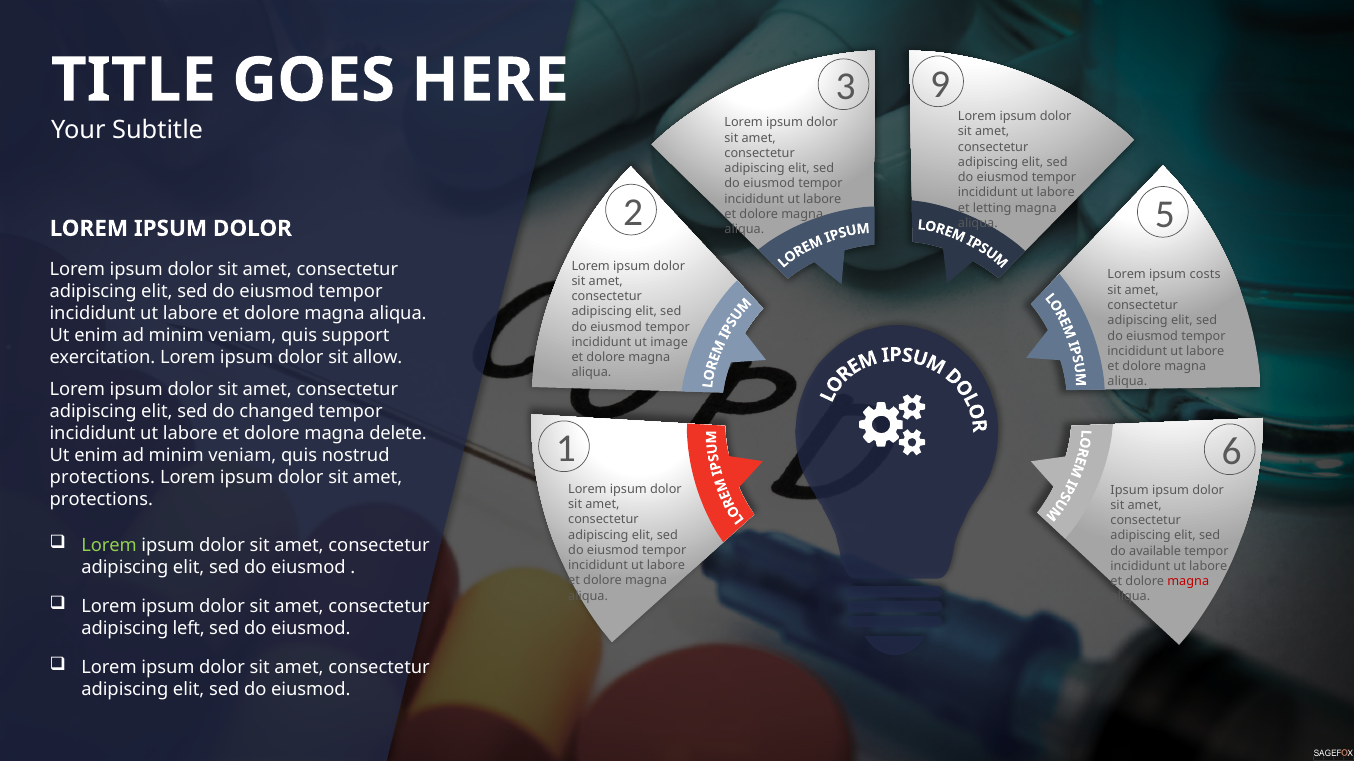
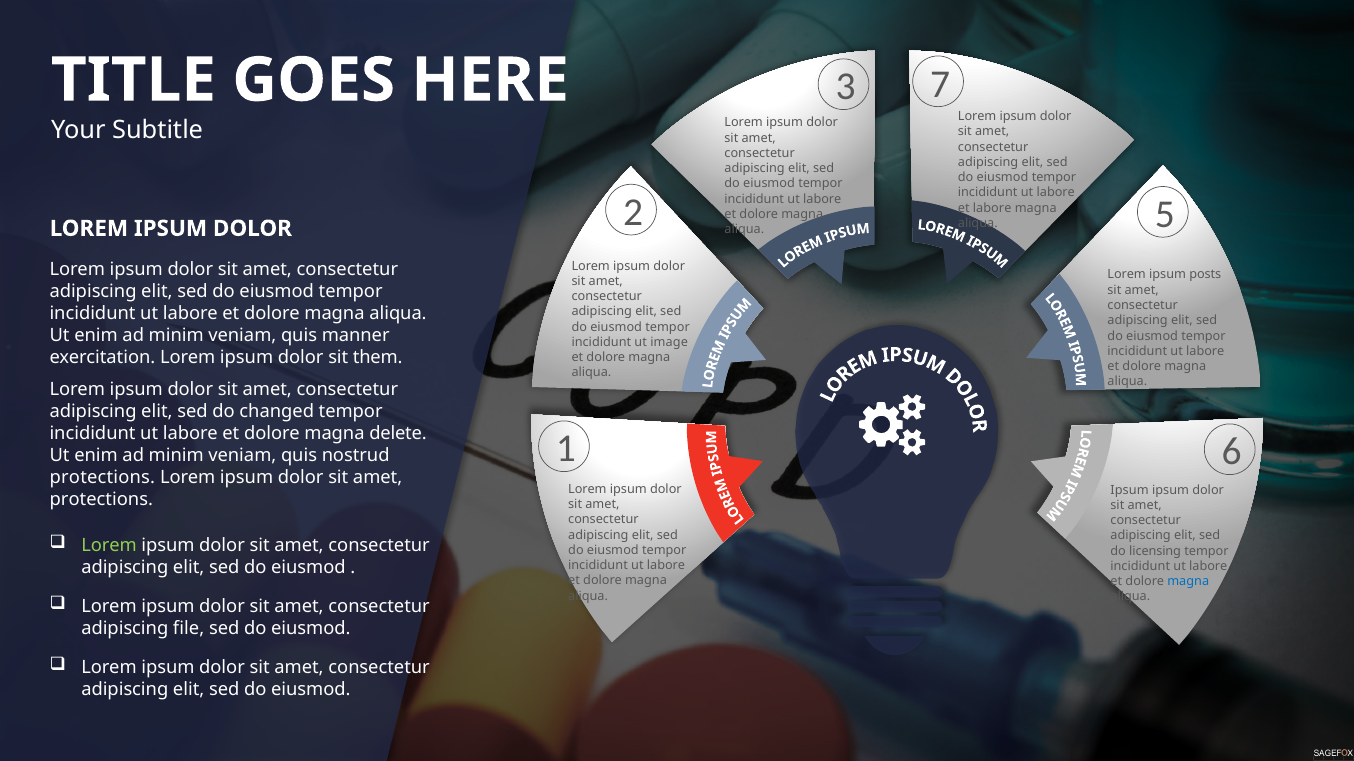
9: 9 -> 7 (940, 84)
et letting: letting -> labore (992, 208)
costs: costs -> posts (1205, 275)
support: support -> manner (356, 336)
allow: allow -> them (378, 358)
available: available -> licensing (1155, 551)
magna colour: red -> blue (1188, 582)
left: left -> file (189, 629)
